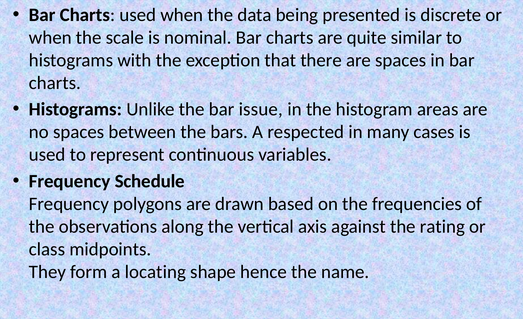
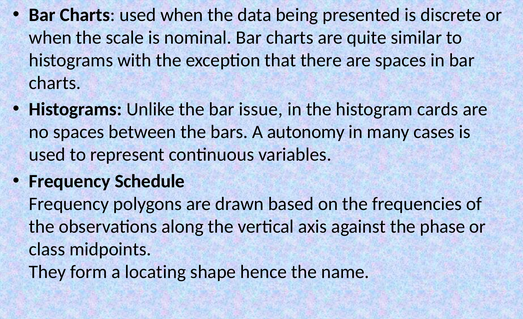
areas: areas -> cards (438, 109)
respected: respected -> autonomy (306, 132)
rating: rating -> phase (443, 226)
